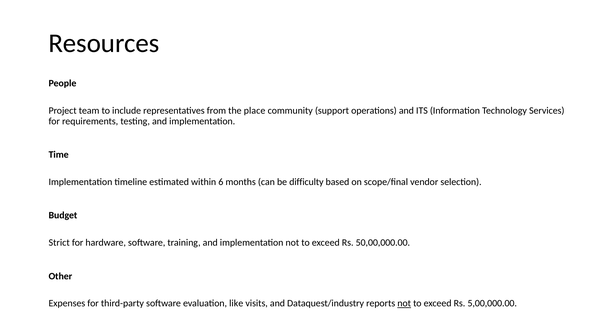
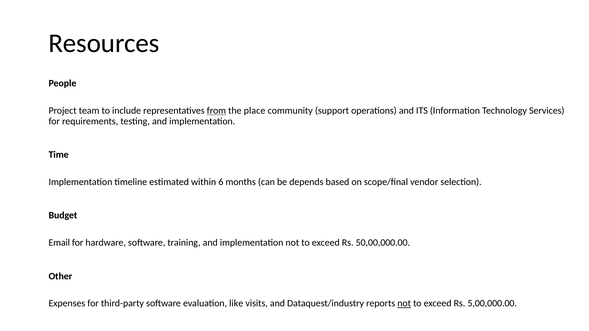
from underline: none -> present (216, 111)
difficulty: difficulty -> depends (306, 182)
Strict: Strict -> Email (59, 243)
